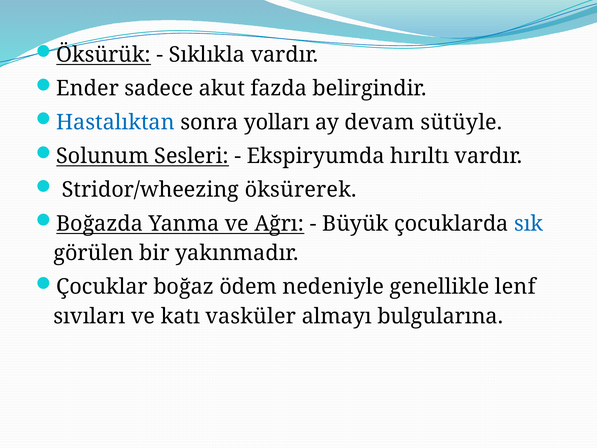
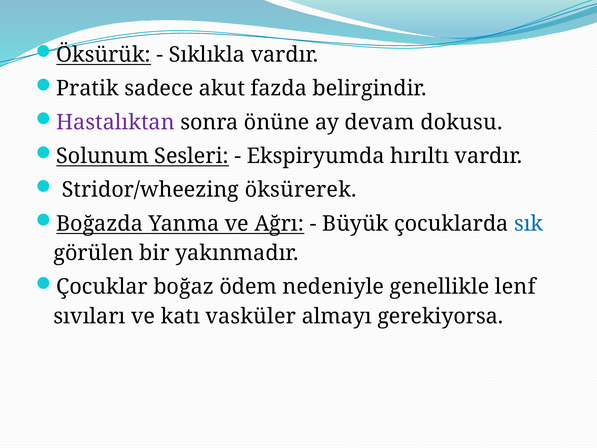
Ender: Ender -> Pratik (88, 88)
Hastalıktan colour: blue -> purple (115, 122)
yolları: yolları -> önüne (277, 122)
sütüyle: sütüyle -> dokusu (461, 122)
bulgularına: bulgularına -> gerekiyorsa (440, 316)
